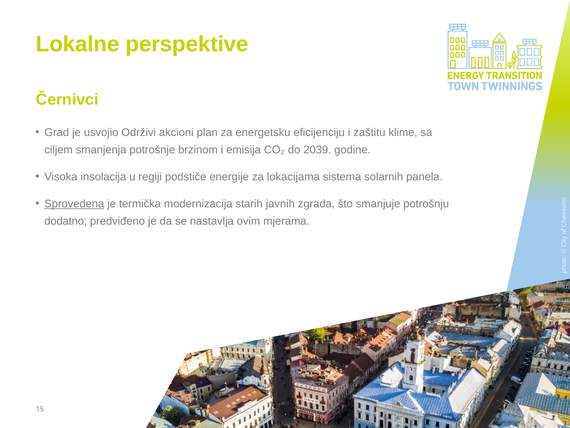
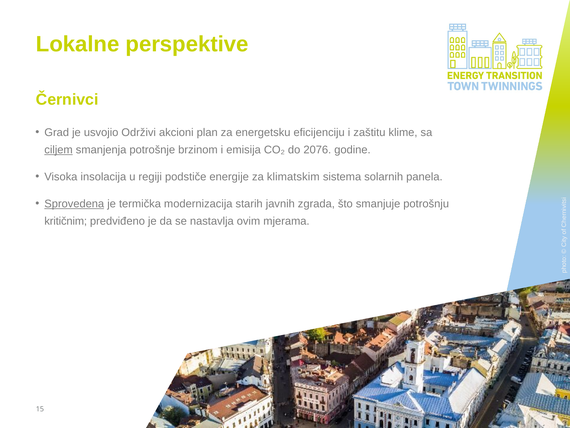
ciljem underline: none -> present (59, 150)
2039: 2039 -> 2076 (317, 150)
lokacijama: lokacijama -> klimatskim (293, 177)
dodatno: dodatno -> kritičnim (66, 221)
